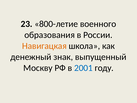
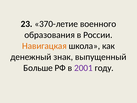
800-летие: 800-летие -> 370-летие (56, 24)
Москву: Москву -> Больше (38, 68)
2001 colour: blue -> purple (83, 68)
